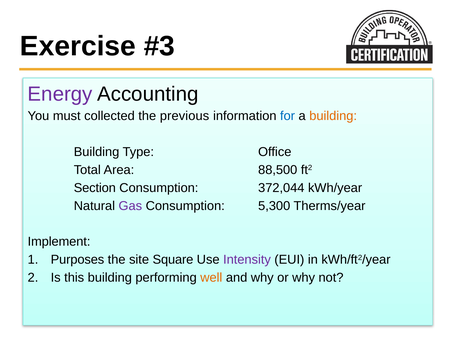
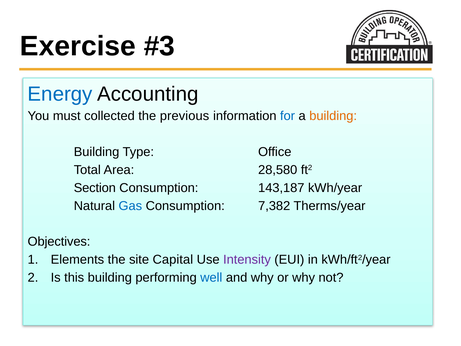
Energy colour: purple -> blue (60, 94)
88,500: 88,500 -> 28,580 (278, 170)
372,044: 372,044 -> 143,187 (281, 188)
Gas colour: purple -> blue (130, 206)
5,300: 5,300 -> 7,382 (274, 206)
Implement: Implement -> Objectives (59, 242)
Purposes: Purposes -> Elements (77, 259)
Square: Square -> Capital (173, 259)
well colour: orange -> blue (211, 277)
